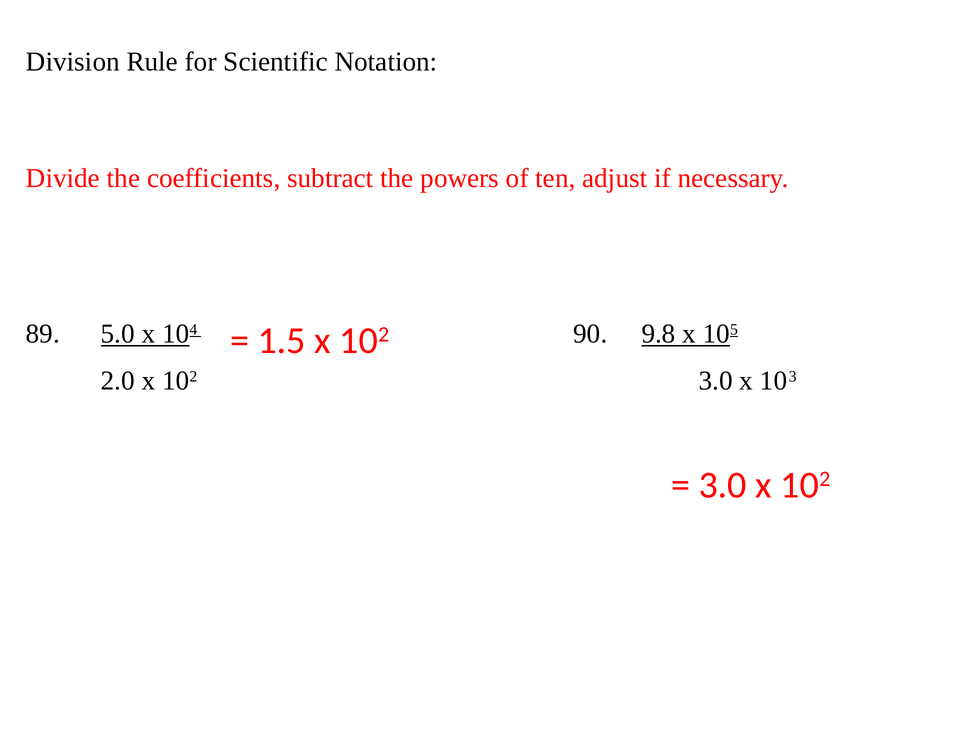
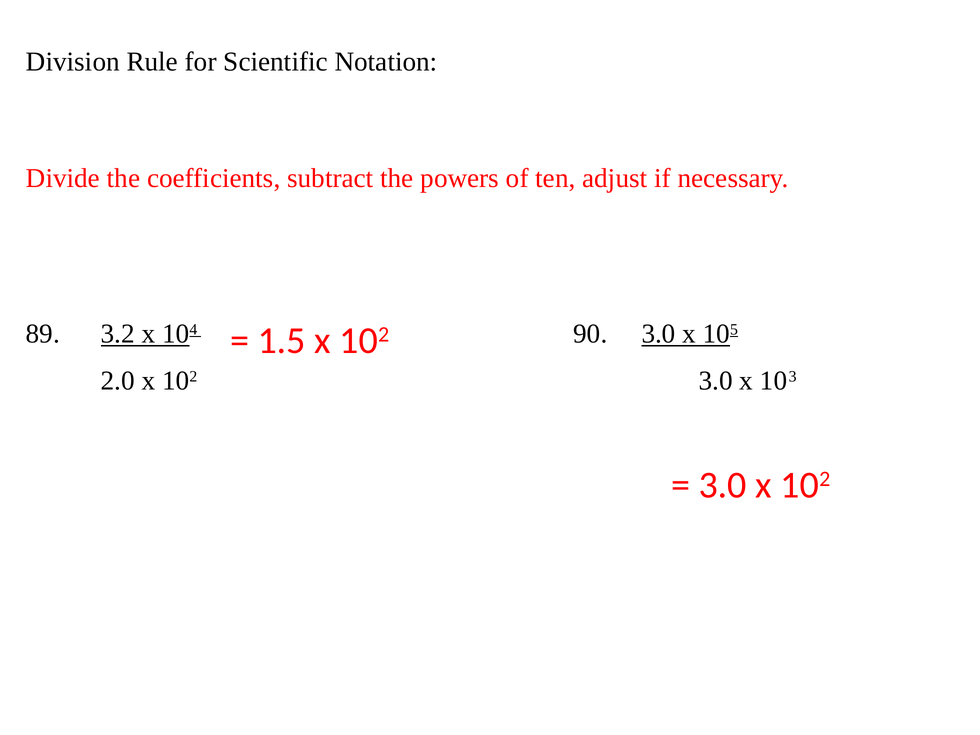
5.0: 5.0 -> 3.2 (118, 334)
90 9.8: 9.8 -> 3.0 (659, 334)
